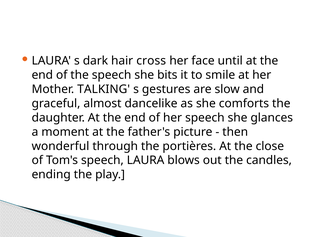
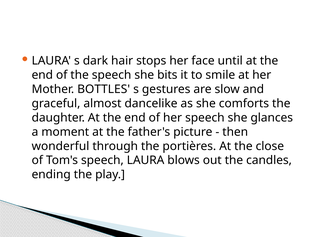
cross: cross -> stops (151, 61)
TALKING: TALKING -> BOTTLES (104, 89)
